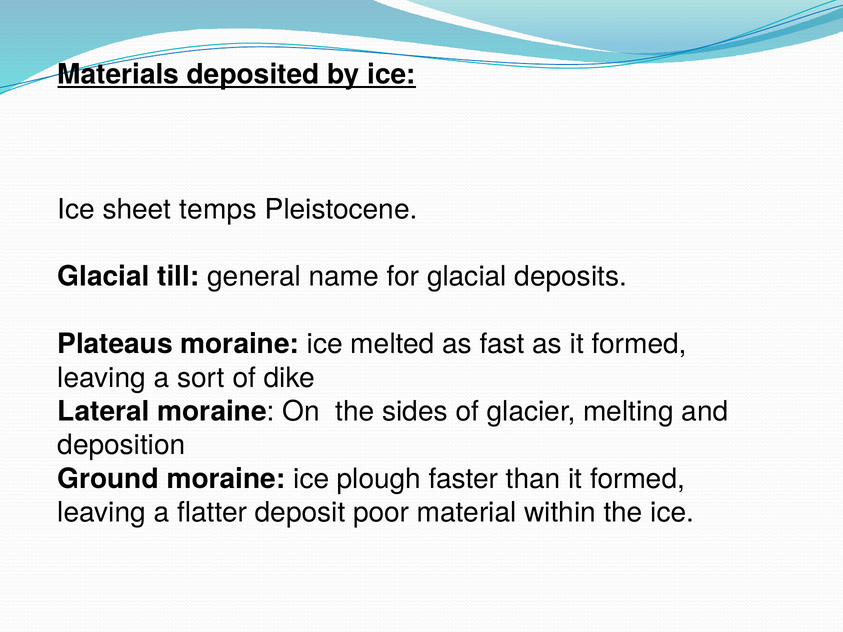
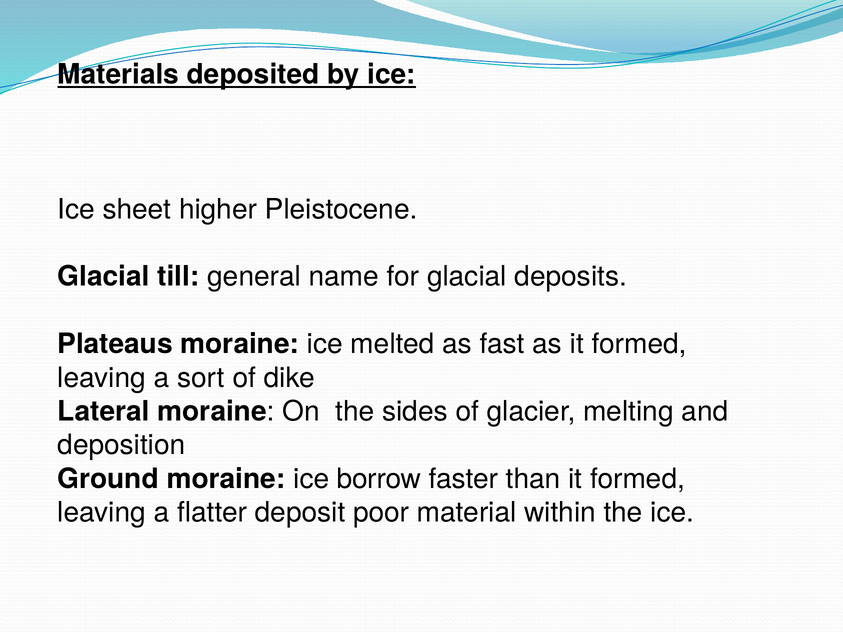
temps: temps -> higher (218, 209)
plough: plough -> borrow (379, 479)
